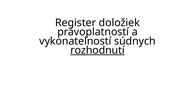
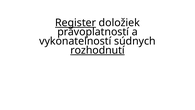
Register underline: none -> present (76, 23)
